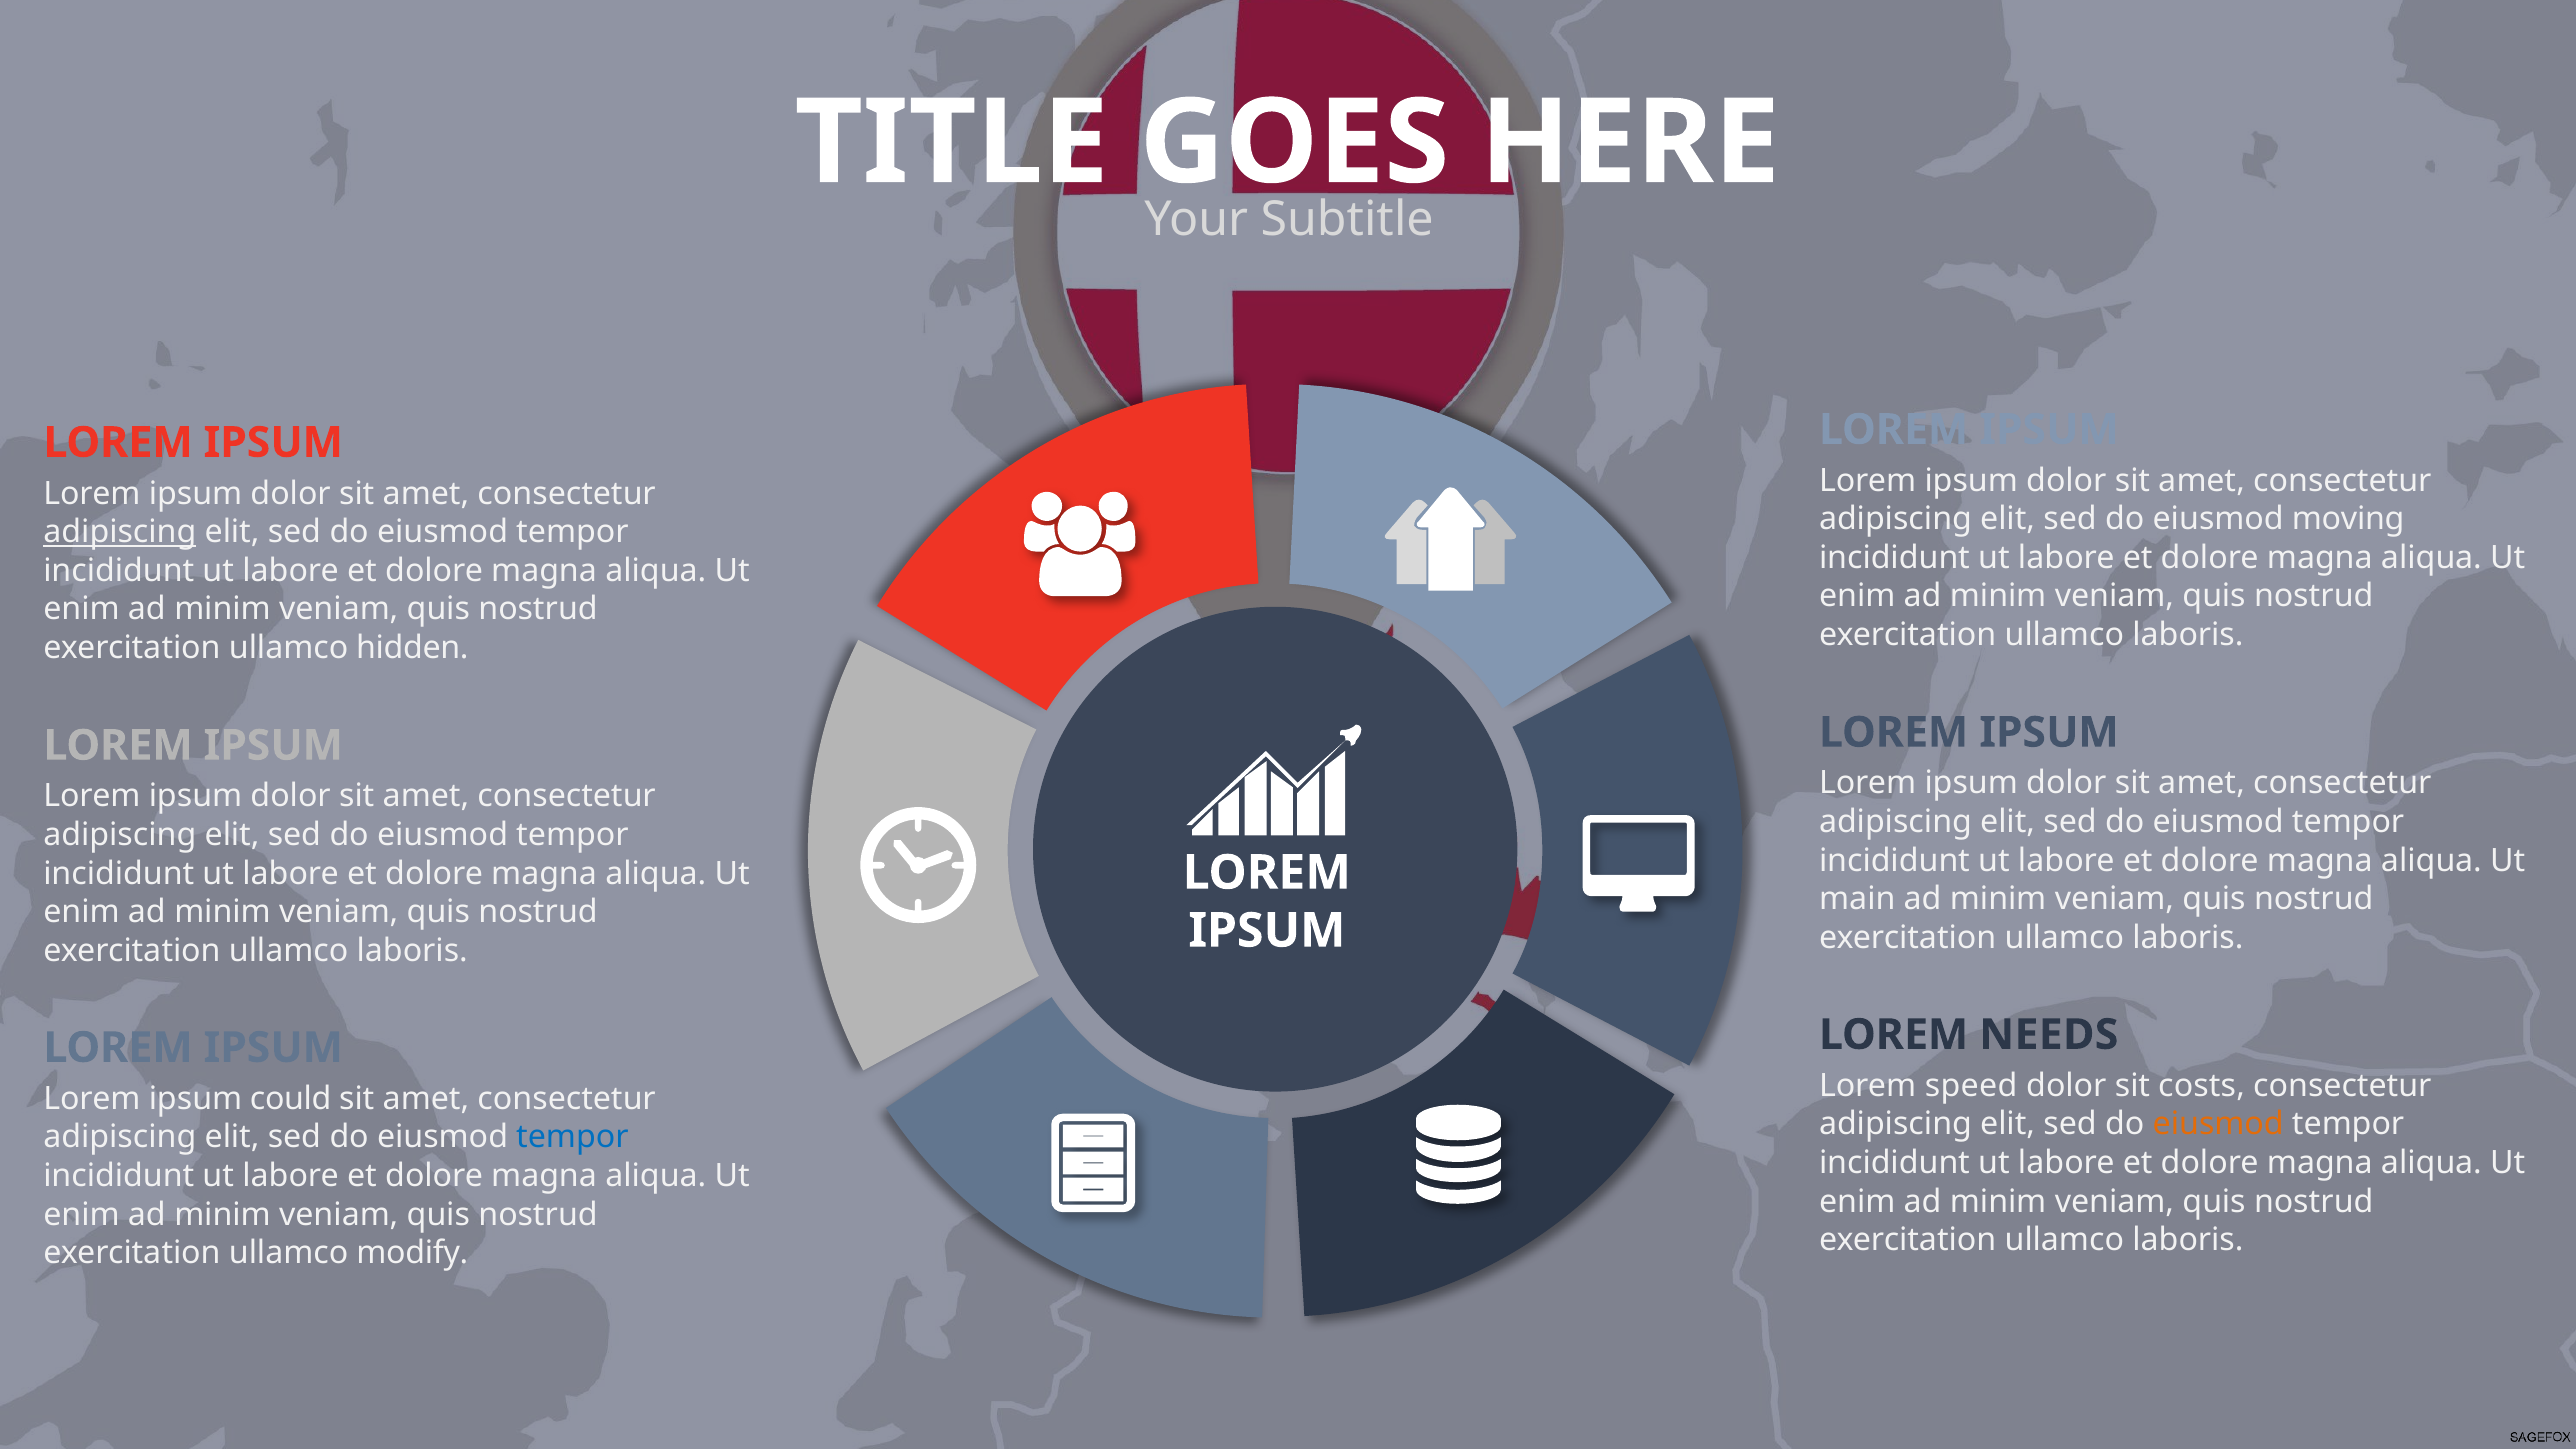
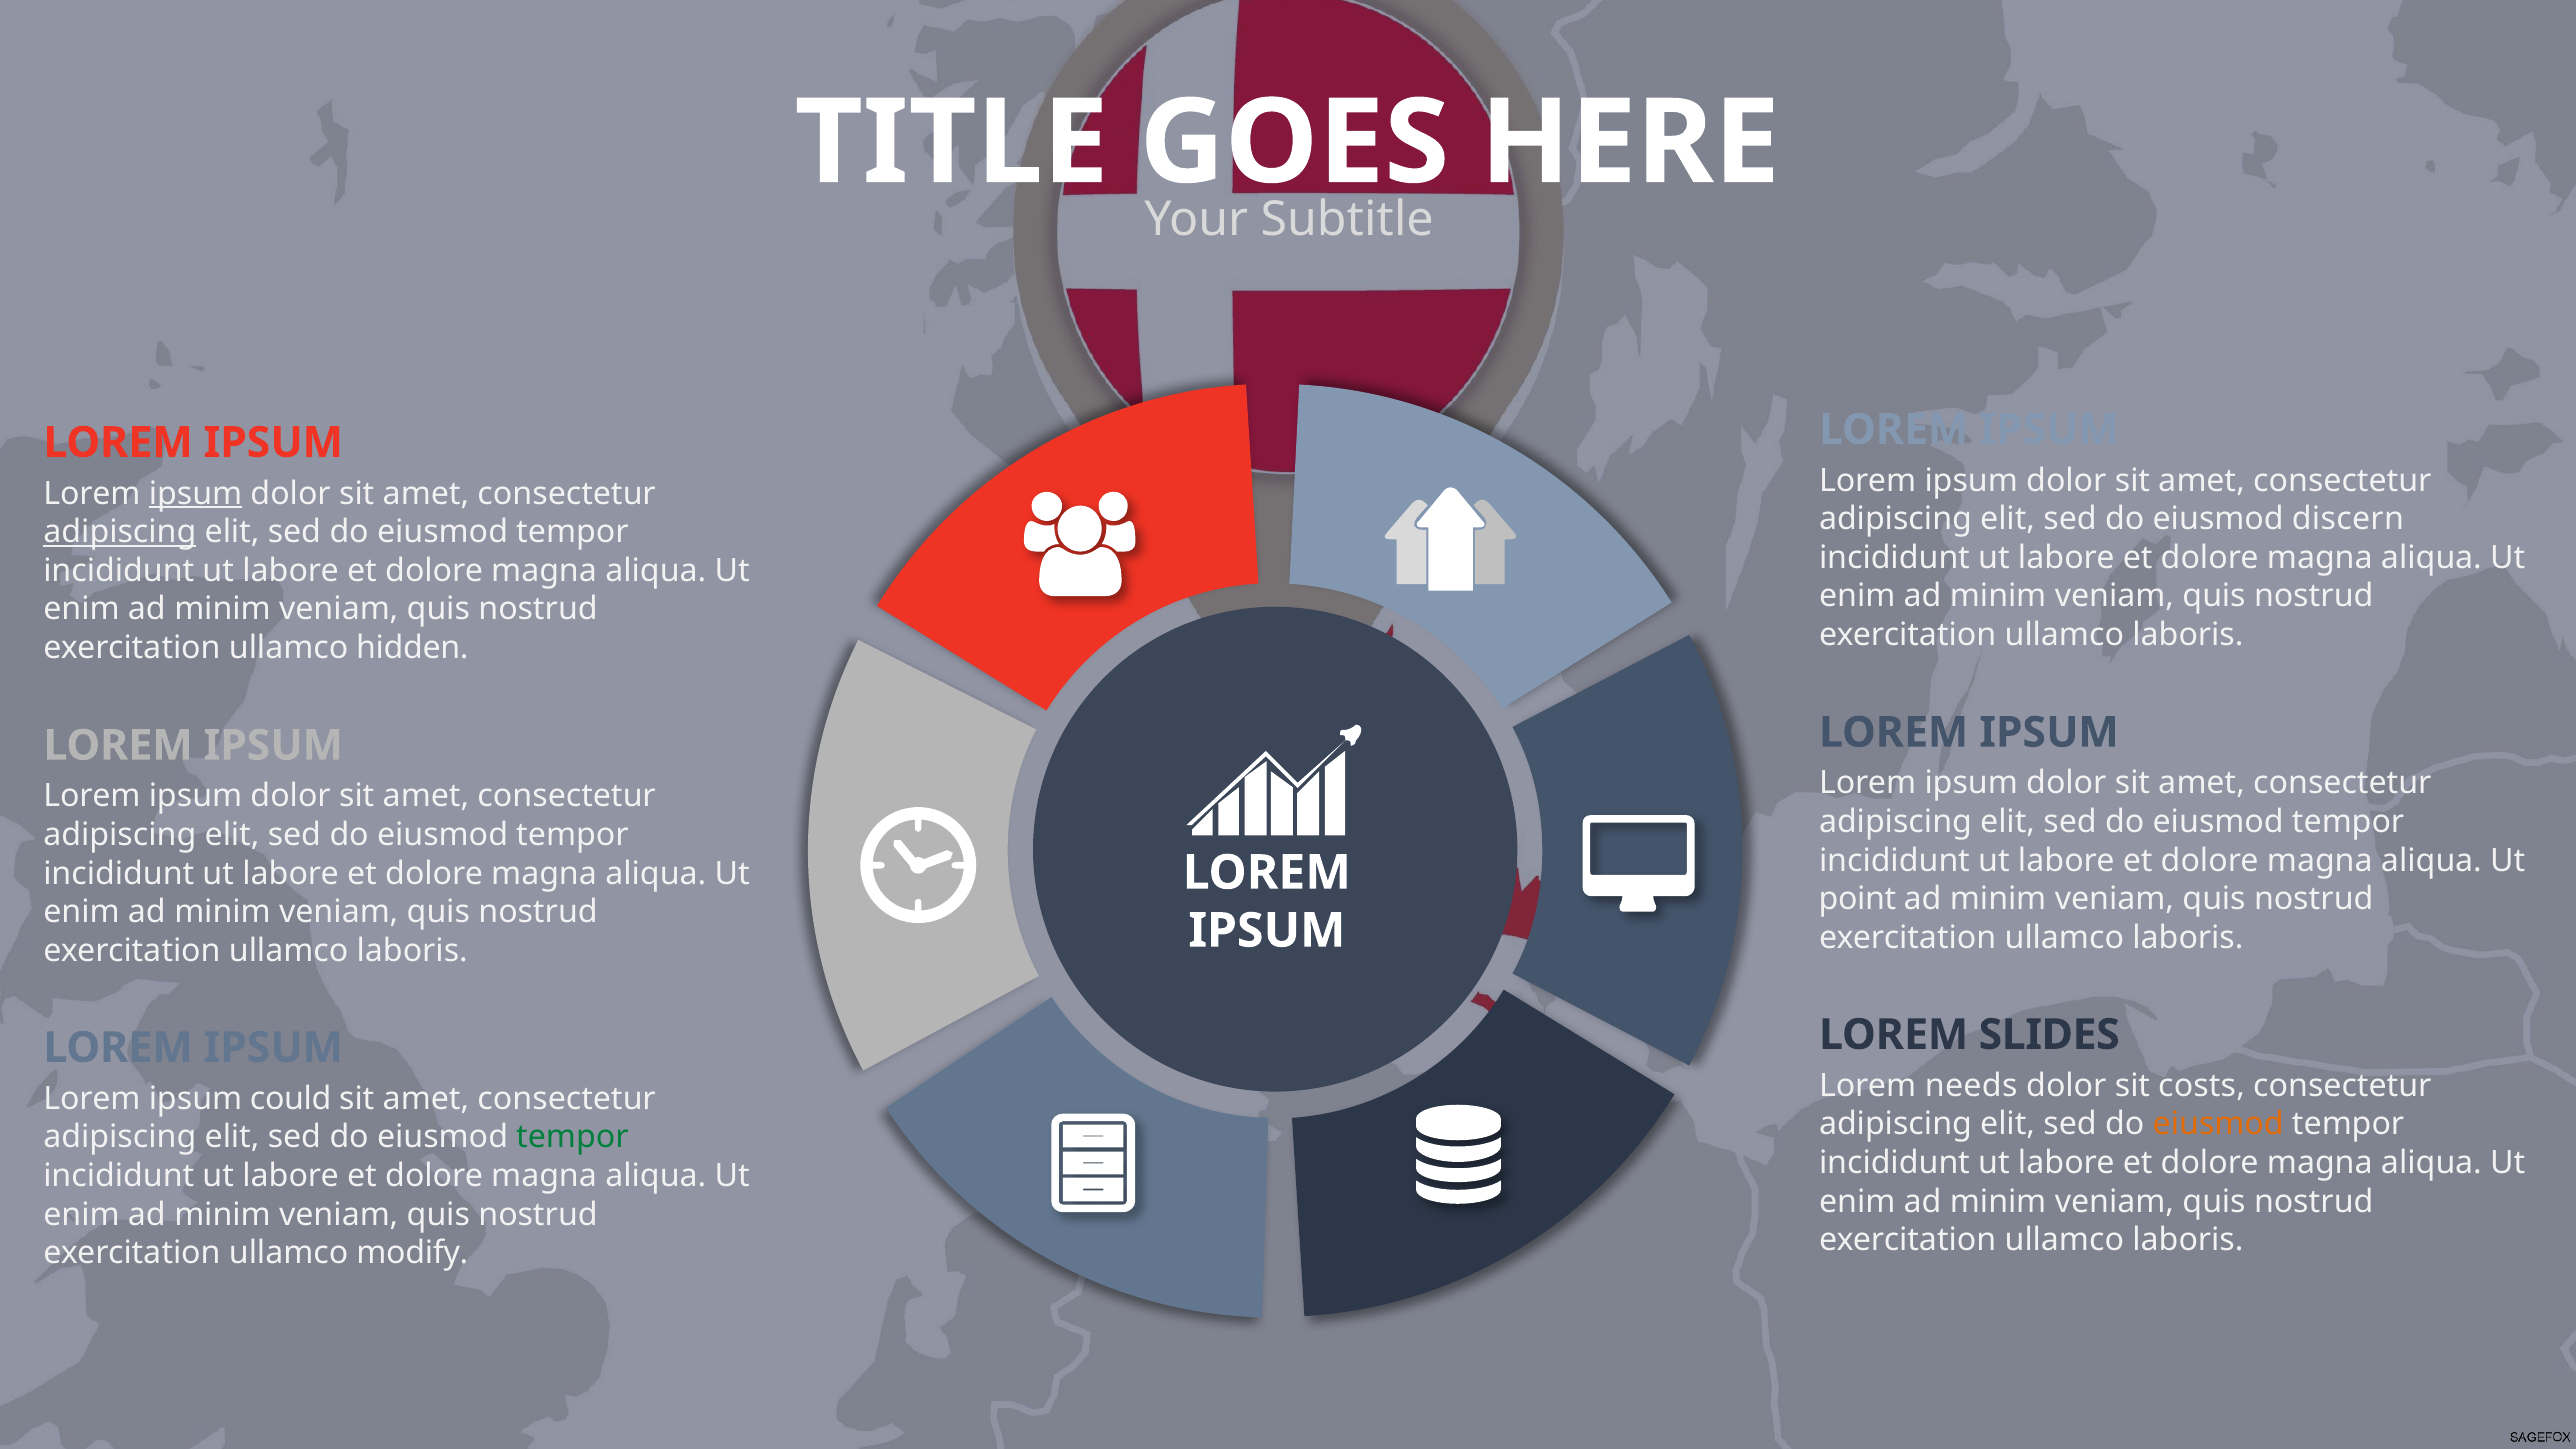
ipsum underline: none -> present (196, 493)
moving: moving -> discern (2348, 519)
main: main -> point (1857, 899)
NEEDS: NEEDS -> SLIDES (2049, 1035)
speed: speed -> needs (1971, 1086)
tempor colour: blue -> green (572, 1137)
